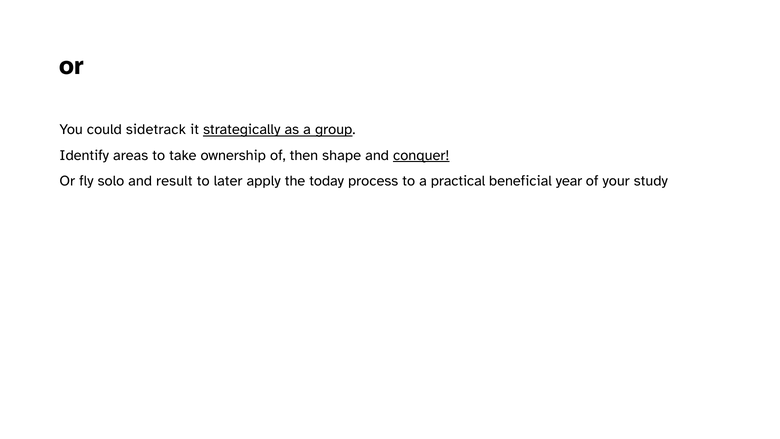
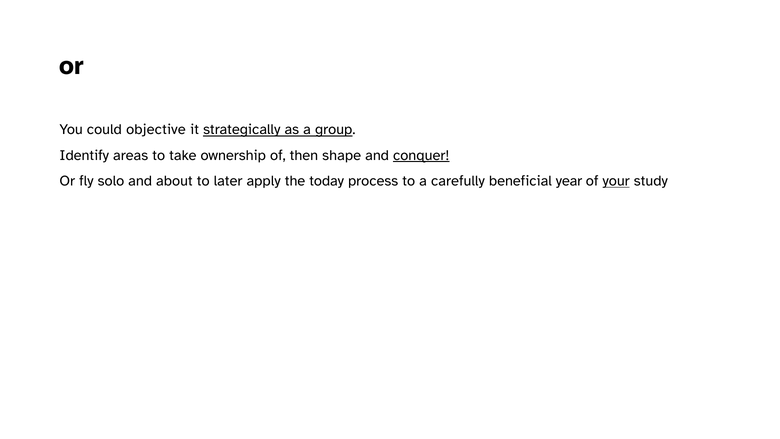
sidetrack: sidetrack -> objective (156, 130)
result: result -> about (174, 181)
practical: practical -> carefully (458, 181)
your underline: none -> present (616, 181)
